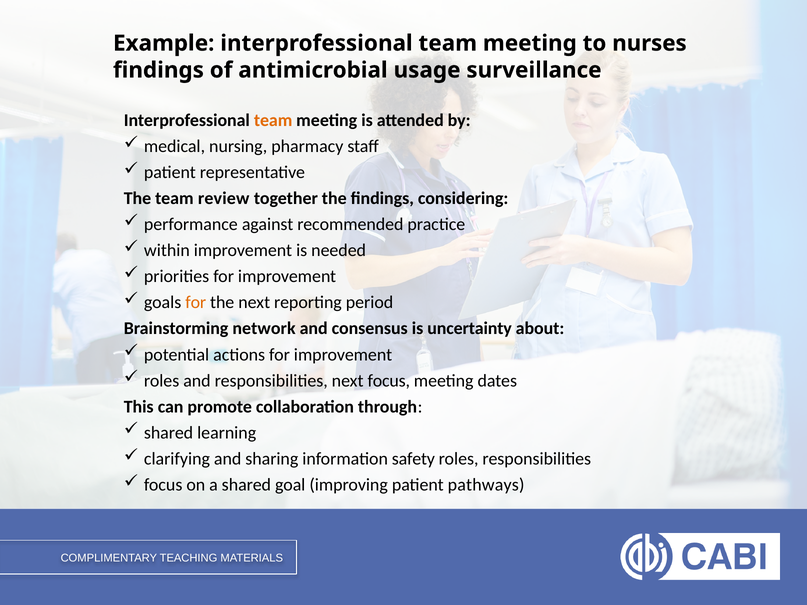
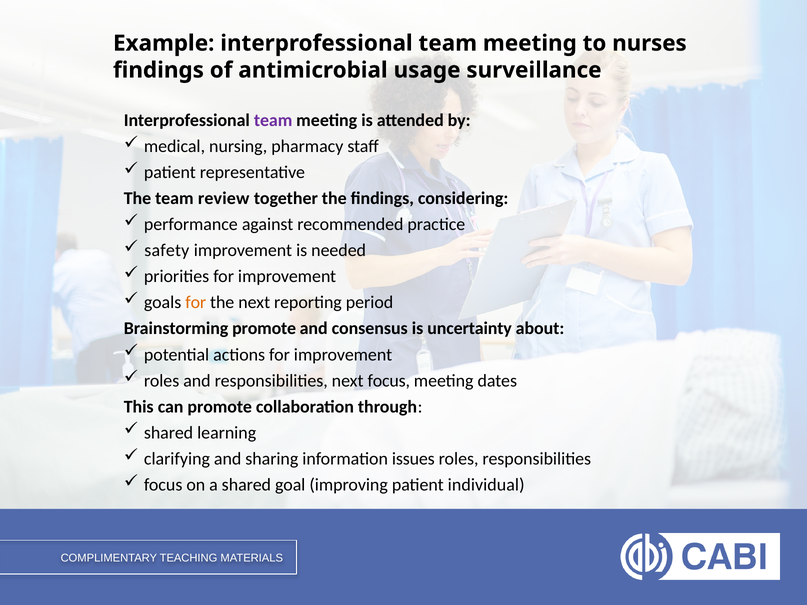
team colour: orange -> purple (273, 120)
within: within -> safety (167, 251)
Brainstorming network: network -> promote (264, 329)
safety: safety -> issues (413, 459)
pathways: pathways -> individual (486, 485)
